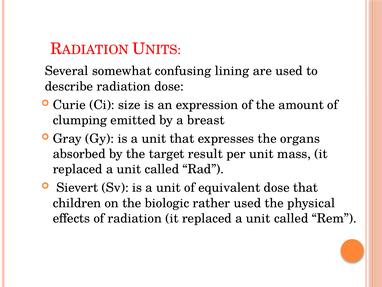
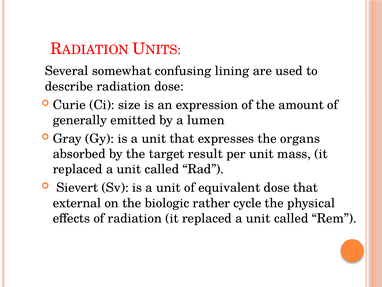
clumping: clumping -> generally (80, 120)
breast: breast -> lumen (206, 120)
children: children -> external (77, 203)
rather used: used -> cycle (247, 203)
